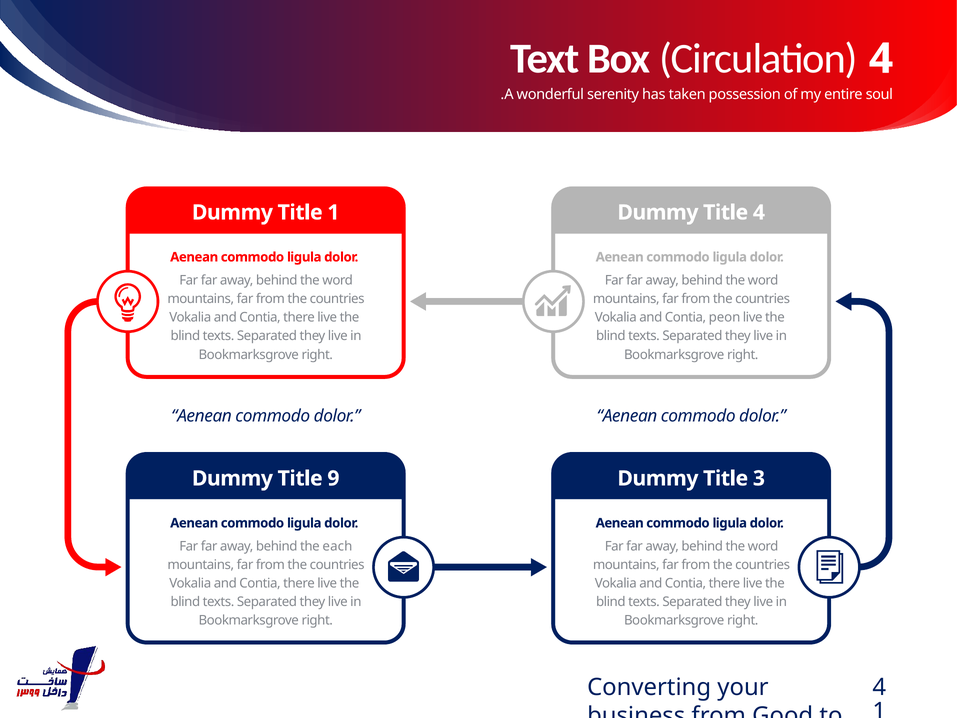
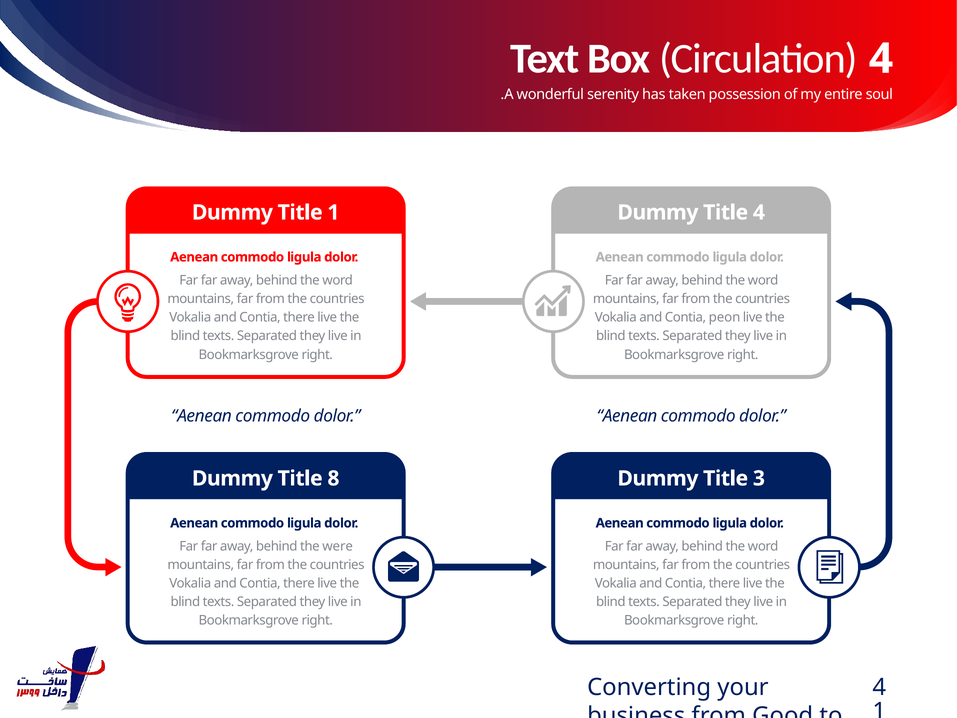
9: 9 -> 8 (333, 478)
each: each -> were (338, 546)
